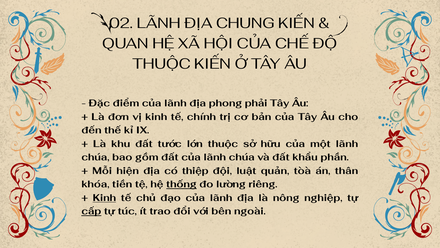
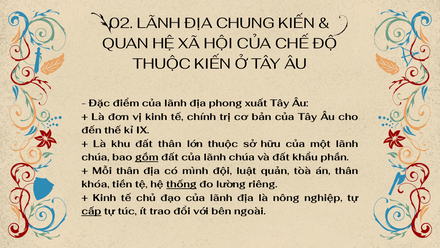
phải: phải -> xuất (256, 103)
đất tước: tước -> thân (170, 144)
gồm underline: none -> present (147, 157)
Mỗi hiện: hiện -> thân (128, 171)
thiệp: thiệp -> mình (195, 171)
Kinh underline: present -> none (104, 198)
